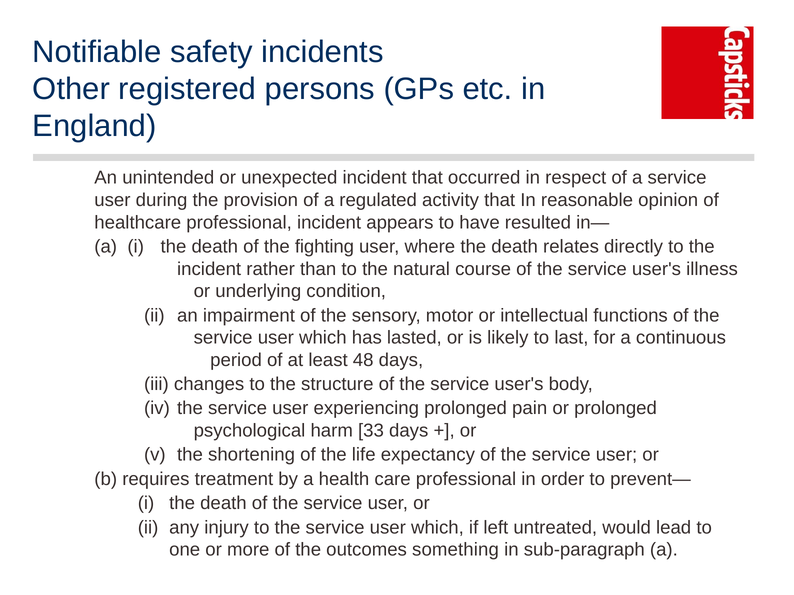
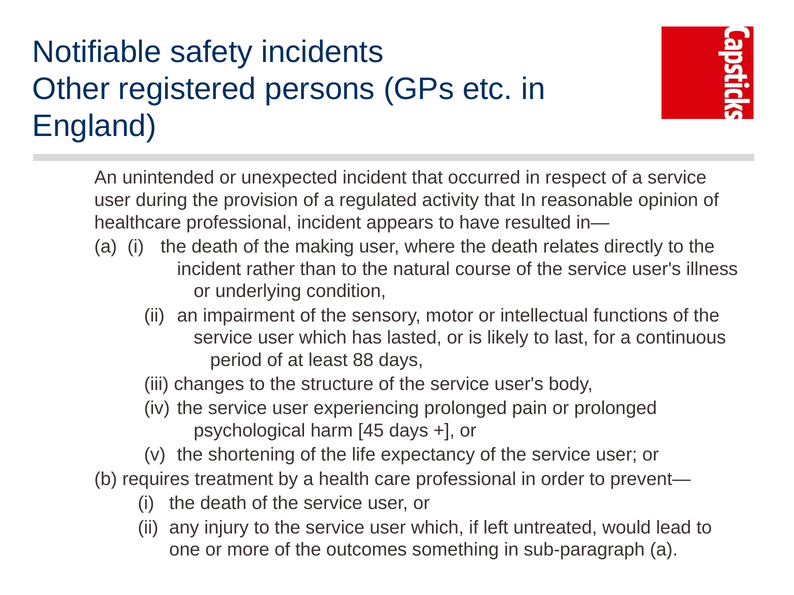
fighting: fighting -> making (324, 247)
48: 48 -> 88 (363, 360)
33: 33 -> 45 (371, 431)
